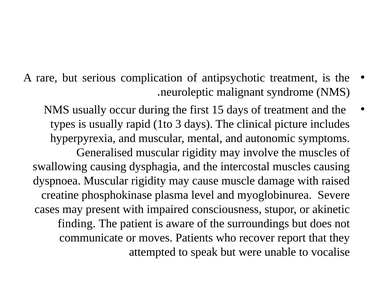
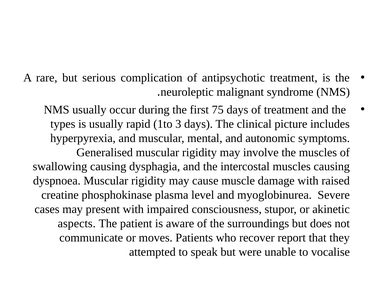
15: 15 -> 75 (218, 110)
finding: finding -> aspects (77, 223)
